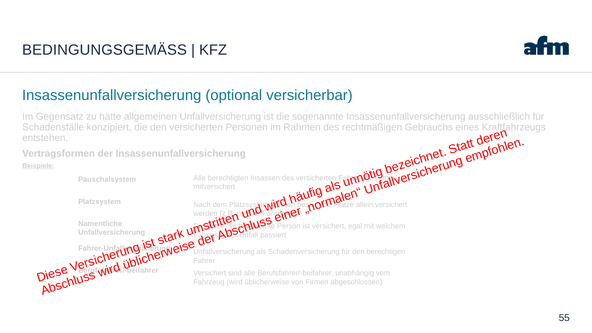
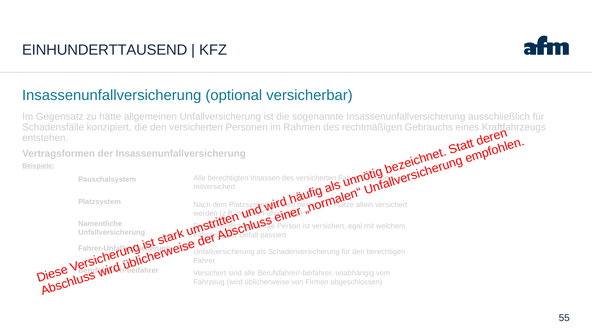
BEDINGUNGSGEMÄSS: BEDINGUNGSGEMÄSS -> EINHUNDERTTAUSEND (105, 50)
